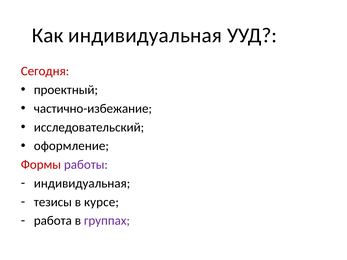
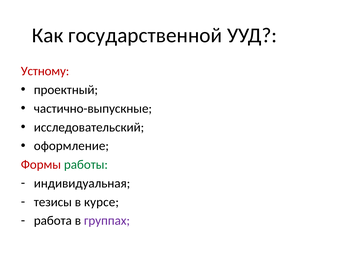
Как индивидуальная: индивидуальная -> государственной (145, 35)
Сегодня: Сегодня -> Устному (45, 71)
частично-избежание: частично-избежание -> частично-выпускные (93, 109)
работы colour: purple -> green (86, 165)
